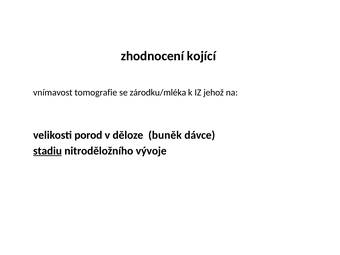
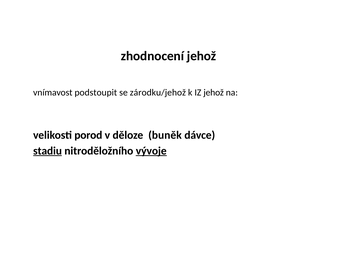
zhodnocení kojící: kojící -> jehož (202, 56)
tomografie: tomografie -> podstoupit (96, 93)
zárodku/mléka: zárodku/mléka -> zárodku/jehož (158, 93)
vývoje underline: none -> present (151, 151)
